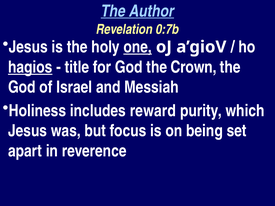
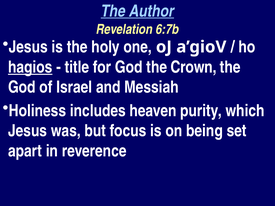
0:7b: 0:7b -> 6:7b (167, 29)
one underline: present -> none (138, 47)
reward: reward -> heaven (153, 111)
